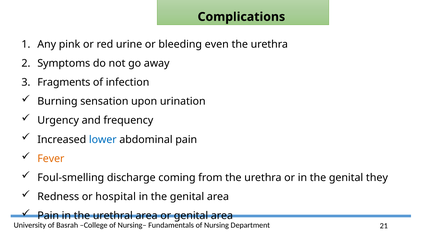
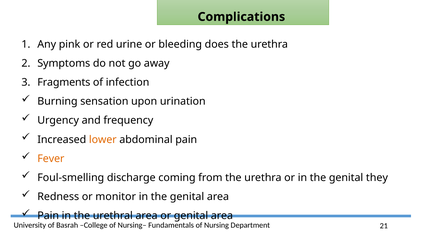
even: even -> does (217, 44)
lower colour: blue -> orange (103, 140)
hospital: hospital -> monitor (116, 197)
